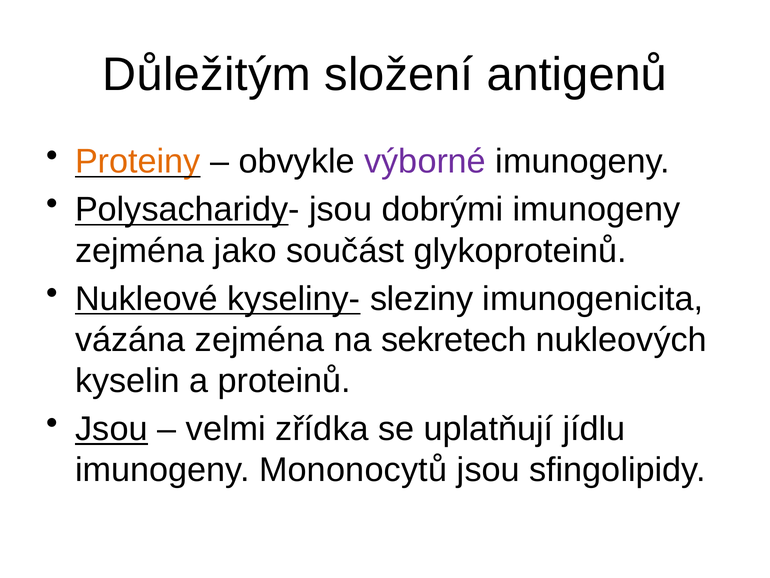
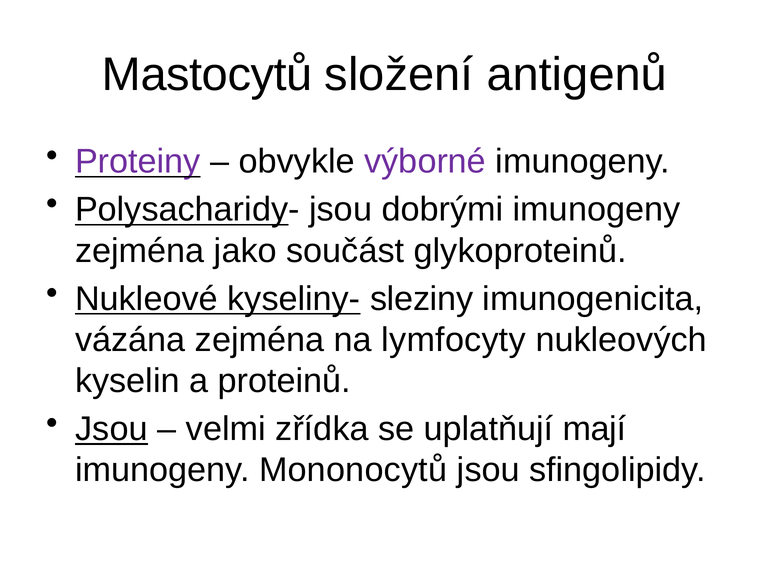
Důležitým: Důležitým -> Mastocytů (207, 75)
Proteiny colour: orange -> purple (138, 162)
sekretech: sekretech -> lymfocyty (454, 340)
jídlu: jídlu -> mají (594, 429)
